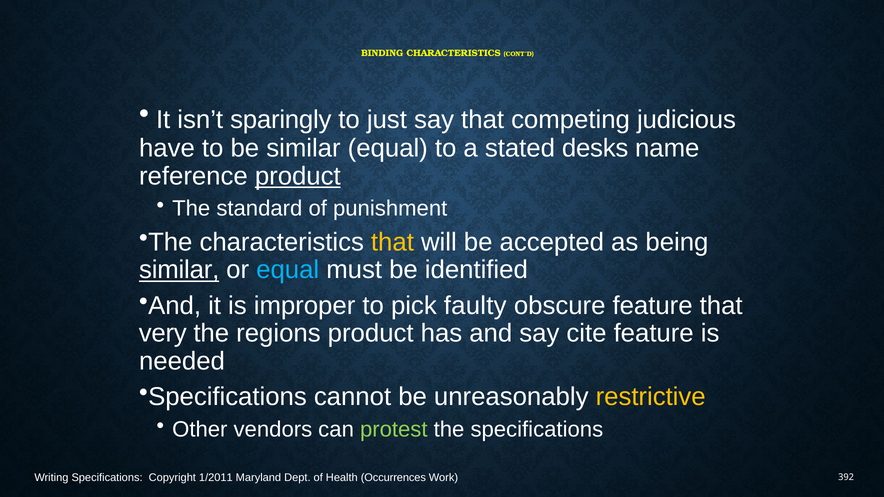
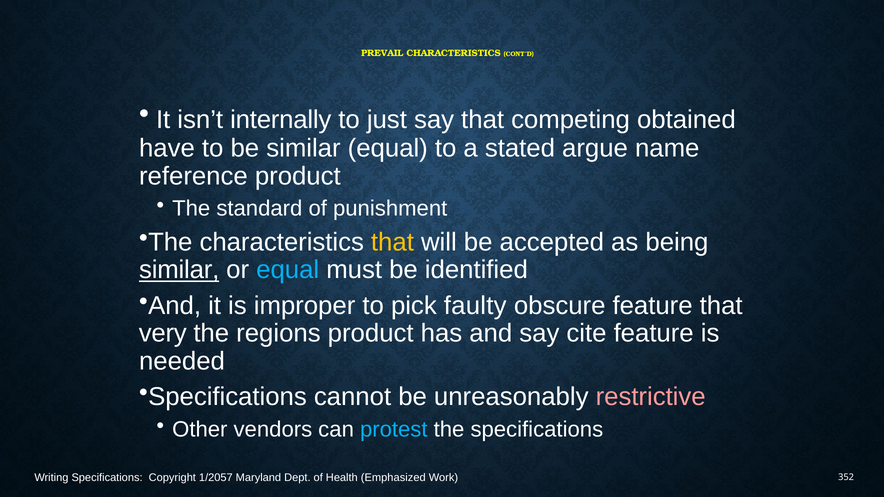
BINDING: BINDING -> PREVAIL (382, 53)
sparingly: sparingly -> internally (281, 120)
judicious: judicious -> obtained (686, 120)
desks: desks -> argue (595, 148)
product underline: present -> none (298, 176)
restrictive colour: yellow -> pink (651, 397)
protest colour: light green -> light blue (394, 429)
1/2011: 1/2011 -> 1/2057 (216, 478)
Occurrences: Occurrences -> Emphasized (393, 478)
392: 392 -> 352 (846, 477)
